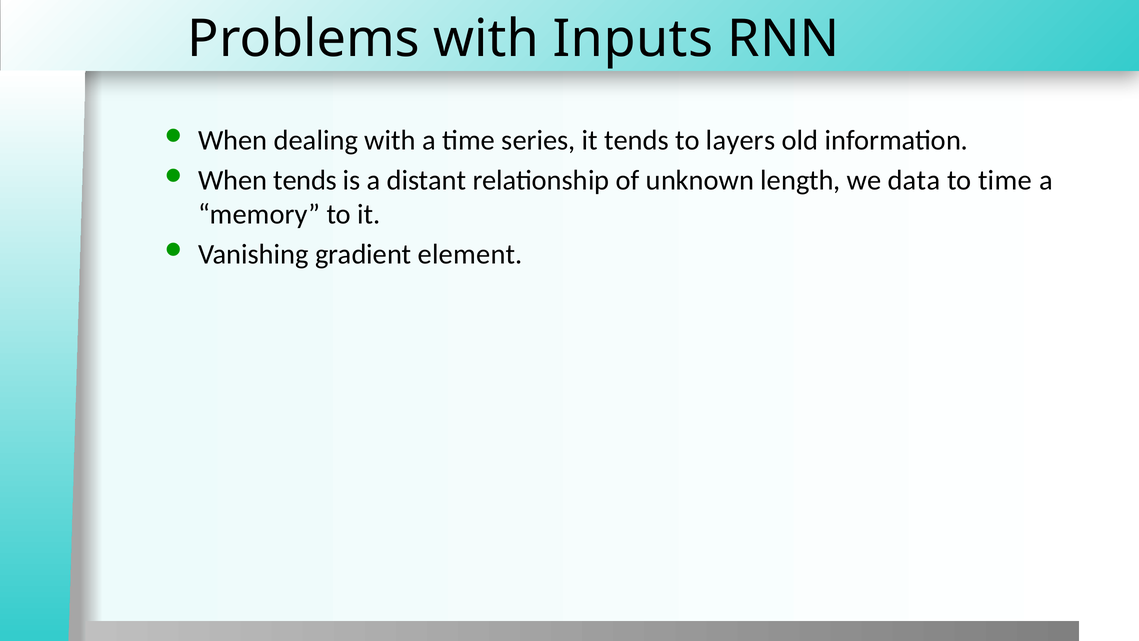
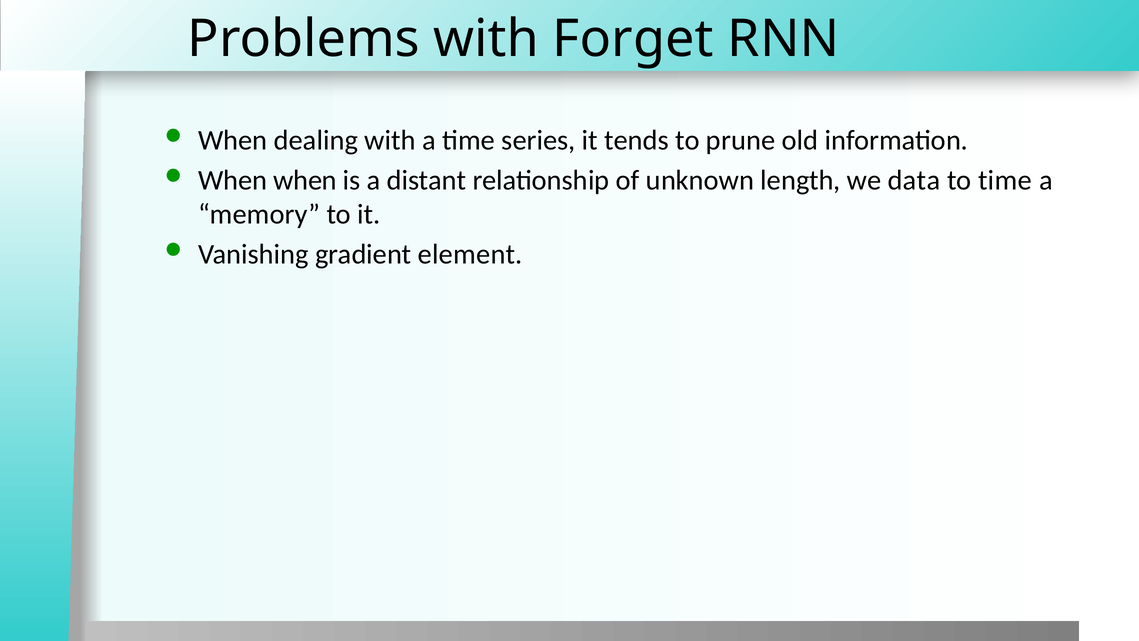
Inputs: Inputs -> Forget (633, 39)
layers: layers -> prune (741, 140)
When tends: tends -> when (305, 180)
